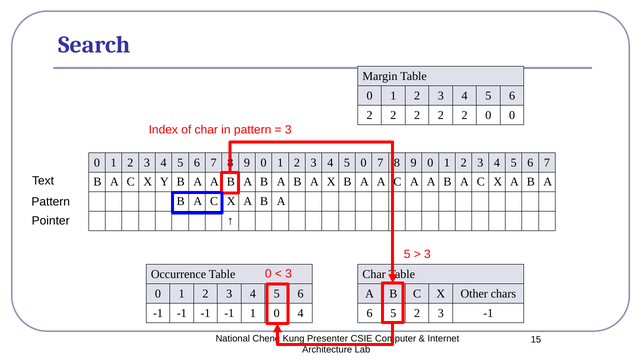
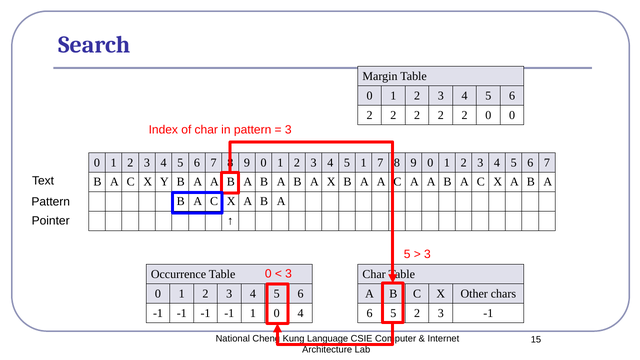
5 0: 0 -> 1 (364, 163)
Presenter: Presenter -> Language (328, 339)
